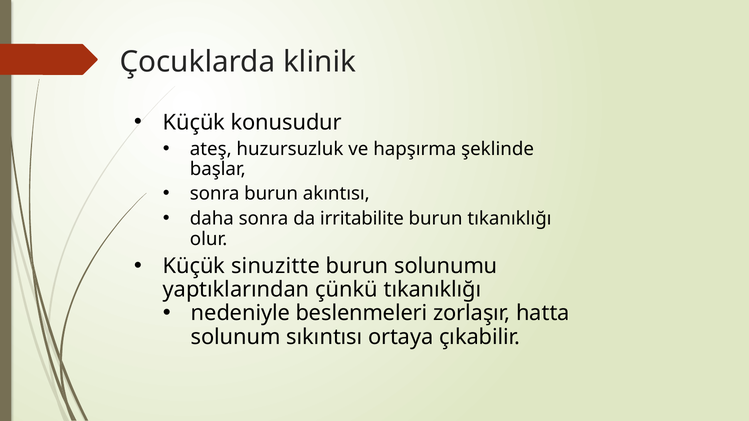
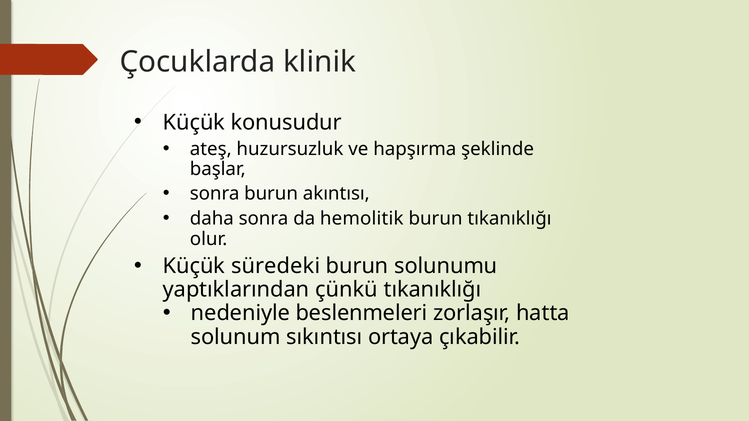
irritabilite: irritabilite -> hemolitik (362, 219)
sinuzitte: sinuzitte -> süredeki (276, 266)
